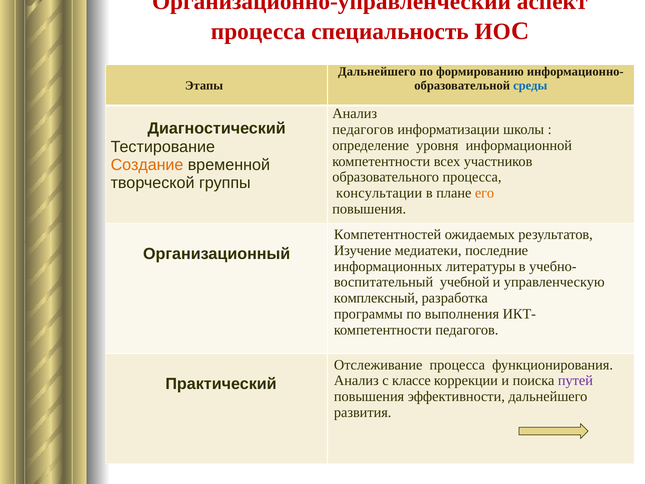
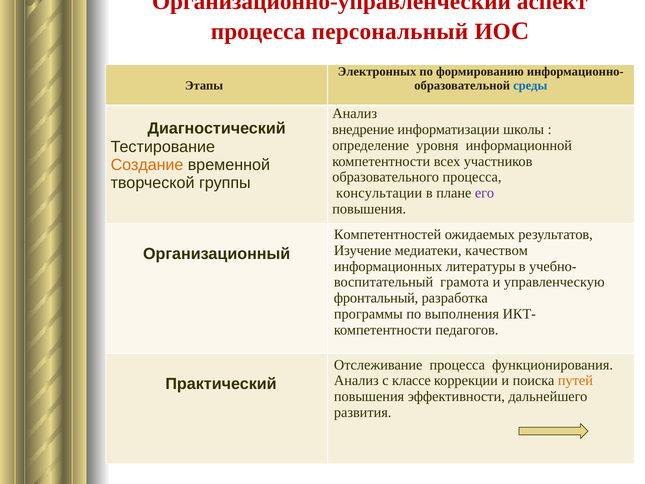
специальность: специальность -> персональный (390, 32)
Дальнейшего: Дальнейшего -> Электронных (377, 72)
педагогов: педагогов -> внедрение (363, 129)
его colour: orange -> purple (485, 193)
последние: последние -> качеством (497, 250)
учебной: учебной -> грамота (465, 282)
комплексный: комплексный -> фронтальный (376, 298)
путей colour: purple -> orange (575, 381)
